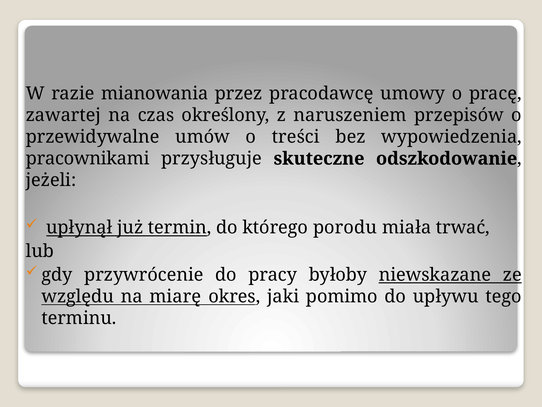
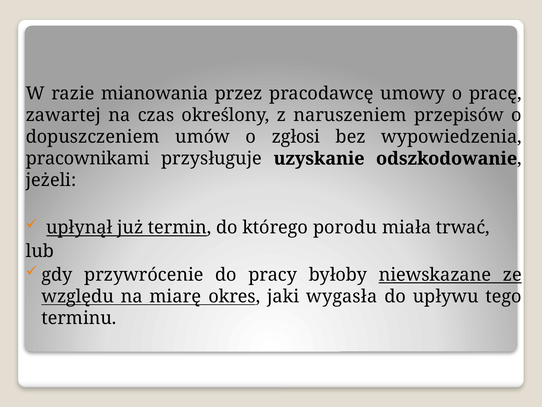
przewidywalne: przewidywalne -> dopuszczeniem (93, 137)
treści: treści -> zgłosi (296, 137)
skuteczne: skuteczne -> uzyskanie (319, 158)
pomimo: pomimo -> wygasła (342, 296)
